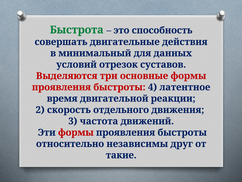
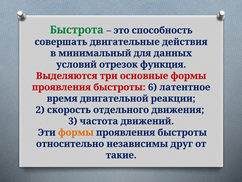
суставов: суставов -> функция (163, 64)
4: 4 -> 6 (153, 87)
формы colour: red -> orange (76, 132)
